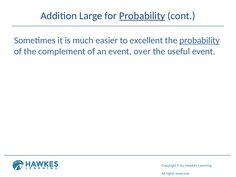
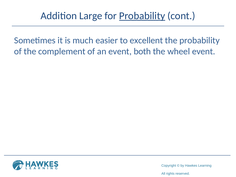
probability underline: present -> none (200, 40)
over: over -> both (142, 51)
useful: useful -> wheel (179, 51)
